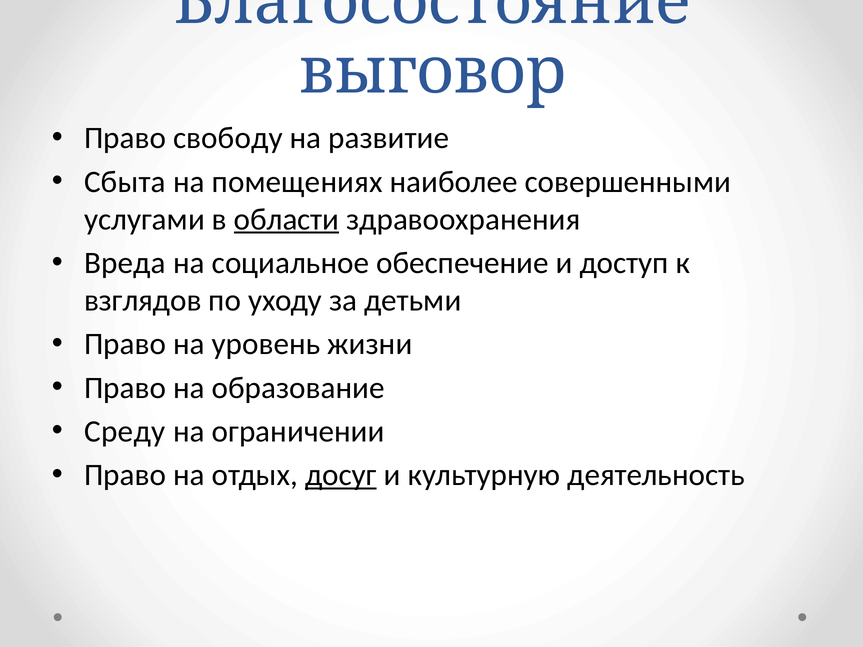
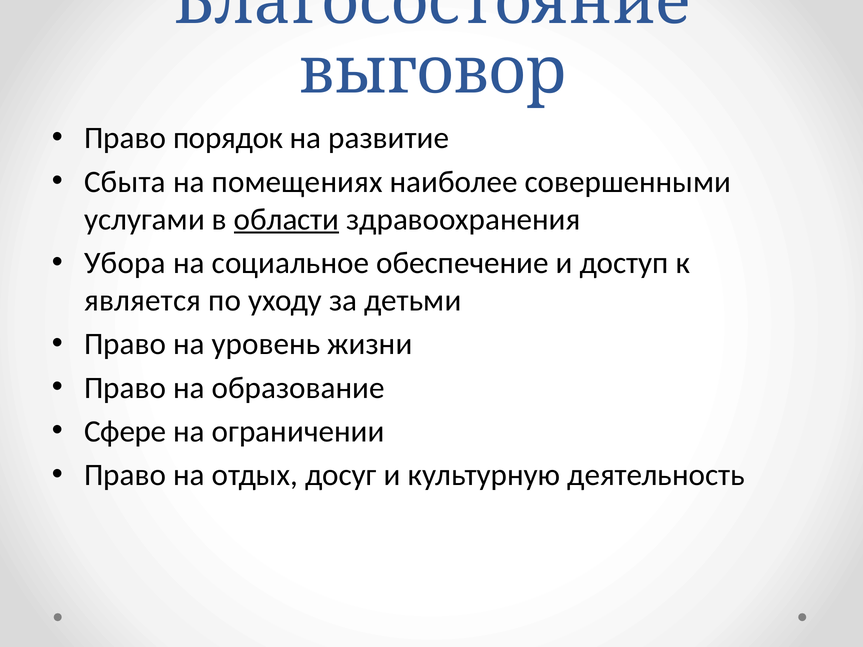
свободу: свободу -> порядок (228, 138)
Вреда: Вреда -> Убора (125, 263)
взглядов: взглядов -> является (143, 301)
Среду: Среду -> Сфере (125, 432)
досуг underline: present -> none (341, 475)
